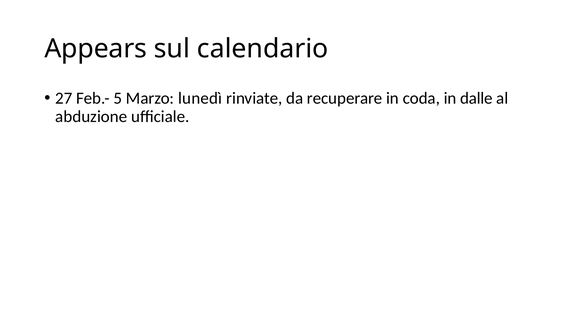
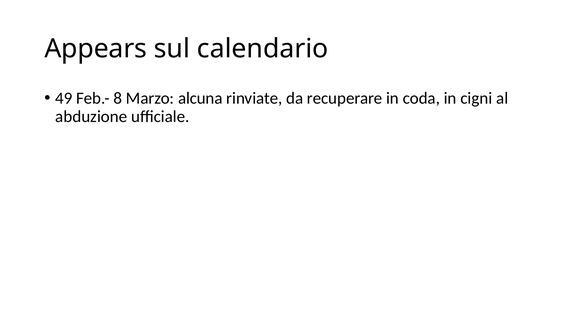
27: 27 -> 49 (64, 98)
5: 5 -> 8 (118, 98)
lunedì: lunedì -> alcuna (200, 98)
dalle: dalle -> cigni (476, 98)
